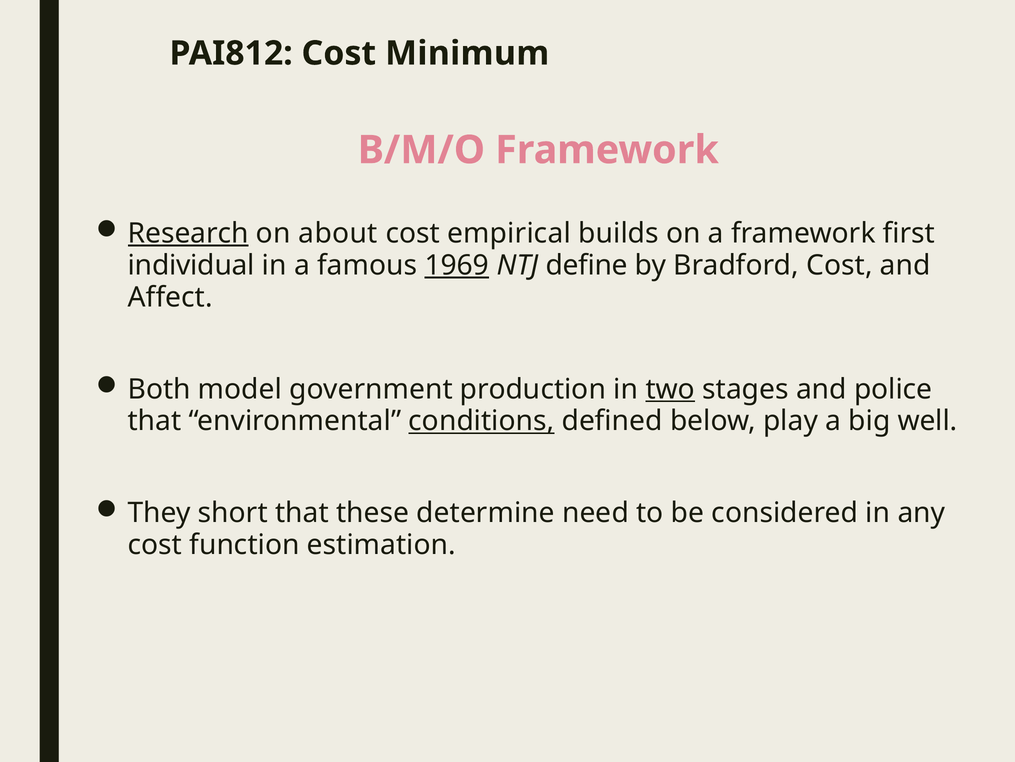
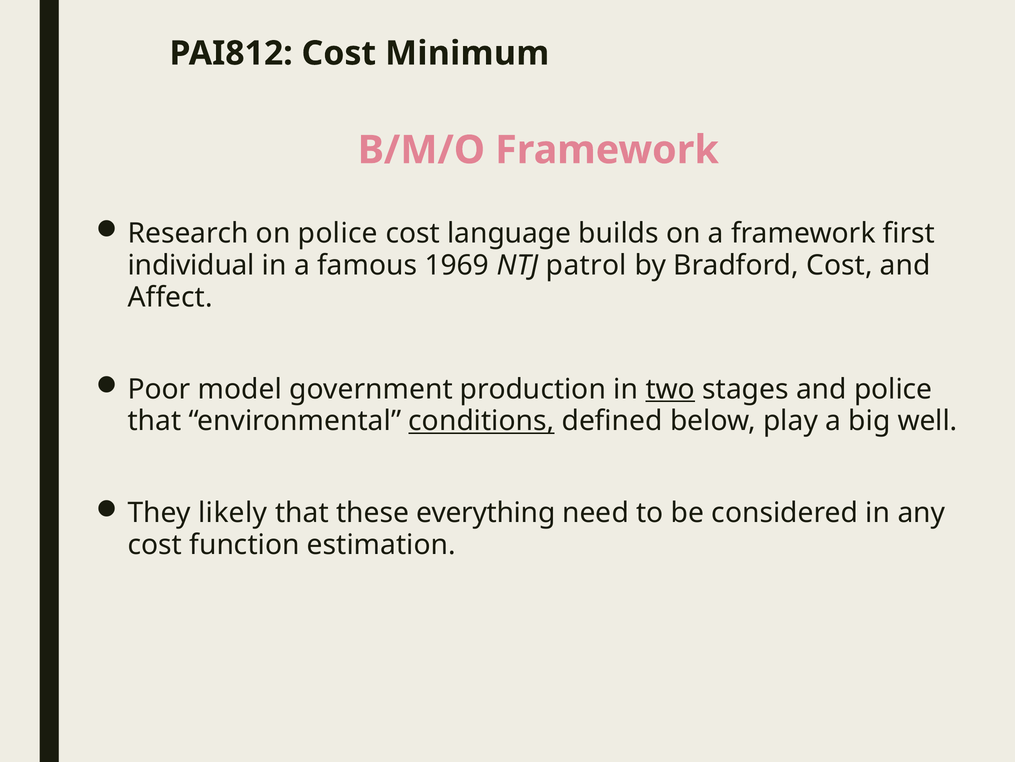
Research underline: present -> none (188, 233)
on about: about -> police (338, 233)
empirical: empirical -> language (509, 233)
1969 underline: present -> none (457, 265)
define: define -> patrol (586, 265)
Both: Both -> Poor (159, 389)
short: short -> likely (233, 513)
determine: determine -> everything (486, 513)
